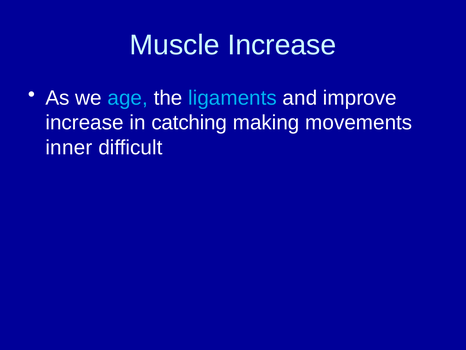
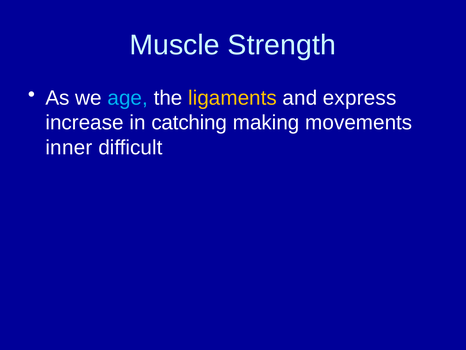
Muscle Increase: Increase -> Strength (282, 45)
ligaments colour: light blue -> yellow (233, 98)
improve: improve -> express (360, 98)
